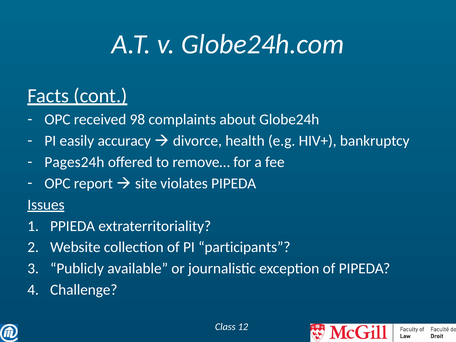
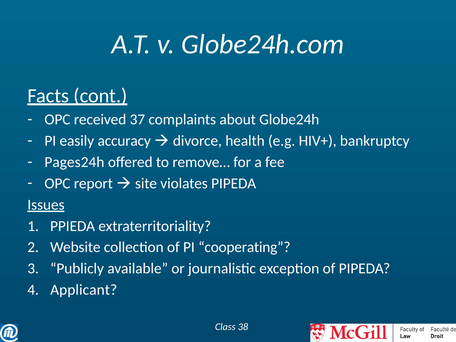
98: 98 -> 37 (137, 120)
participants: participants -> cooperating (244, 247)
Challenge: Challenge -> Applicant (84, 290)
12: 12 -> 38 (243, 327)
